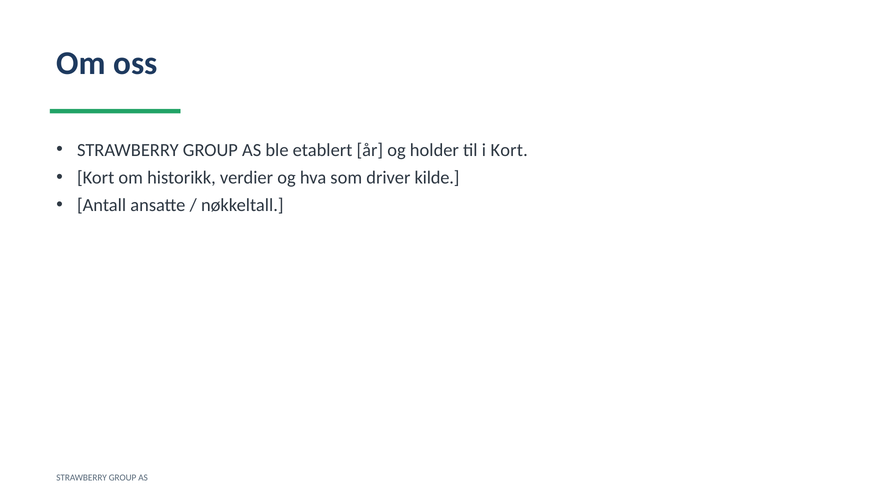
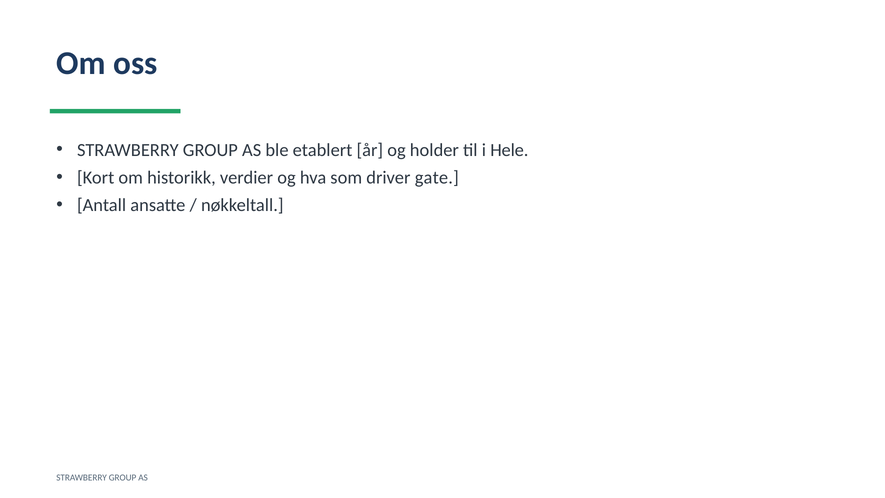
i Kort: Kort -> Hele (509, 150)
kilde: kilde -> gate (437, 178)
